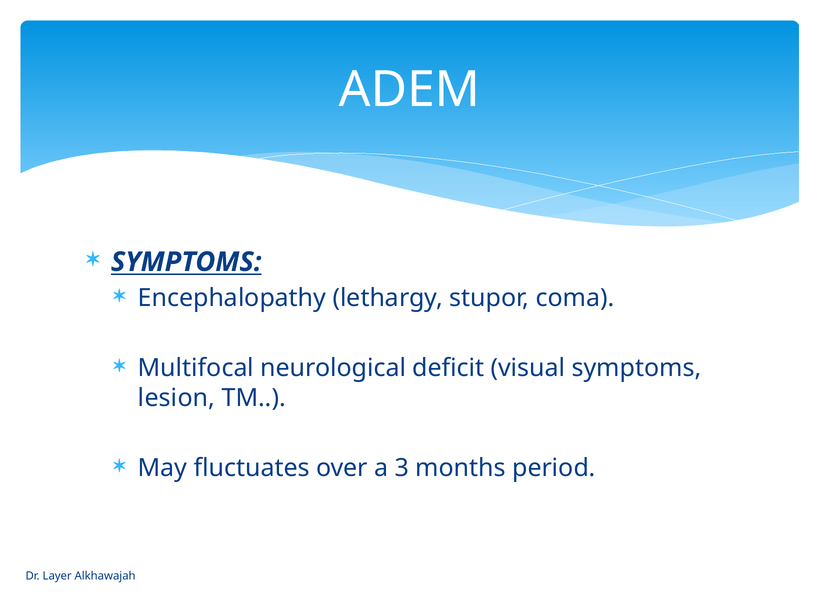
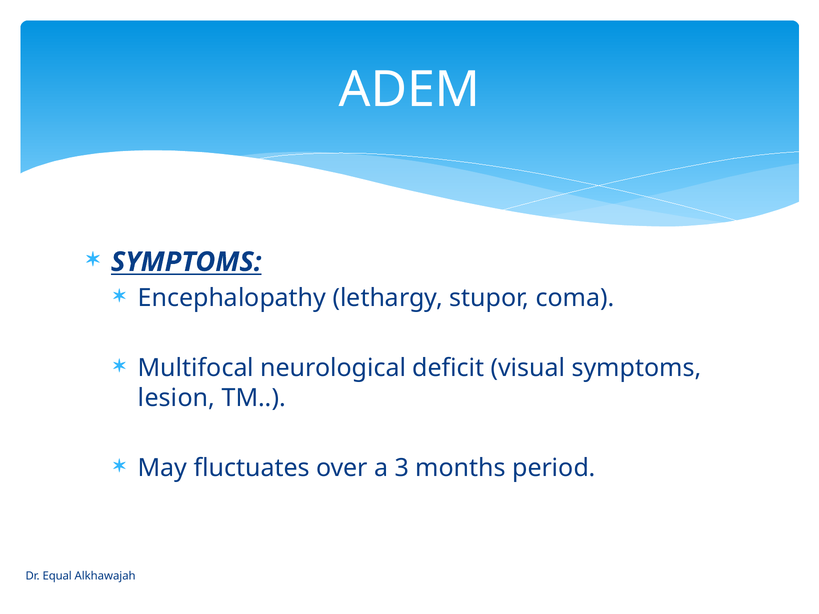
Layer: Layer -> Equal (57, 576)
